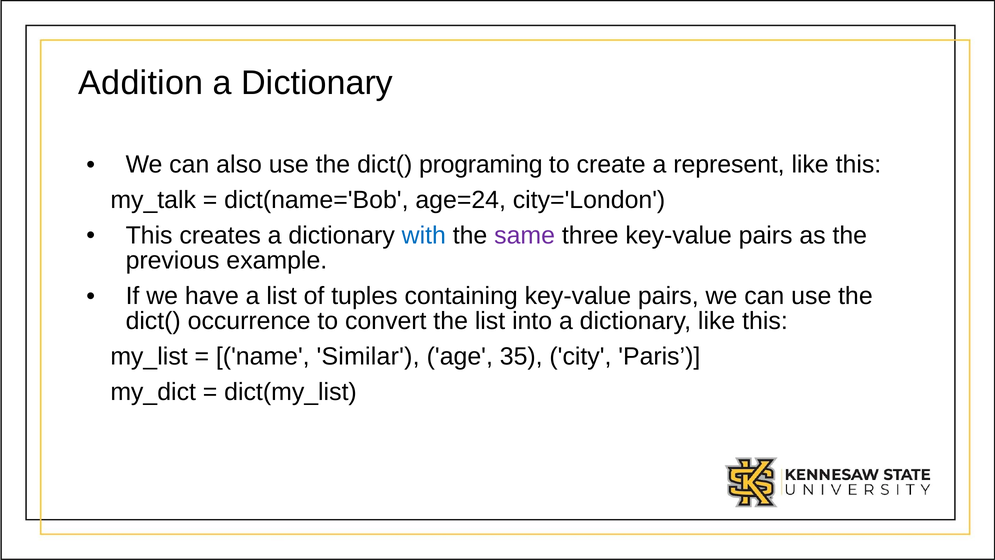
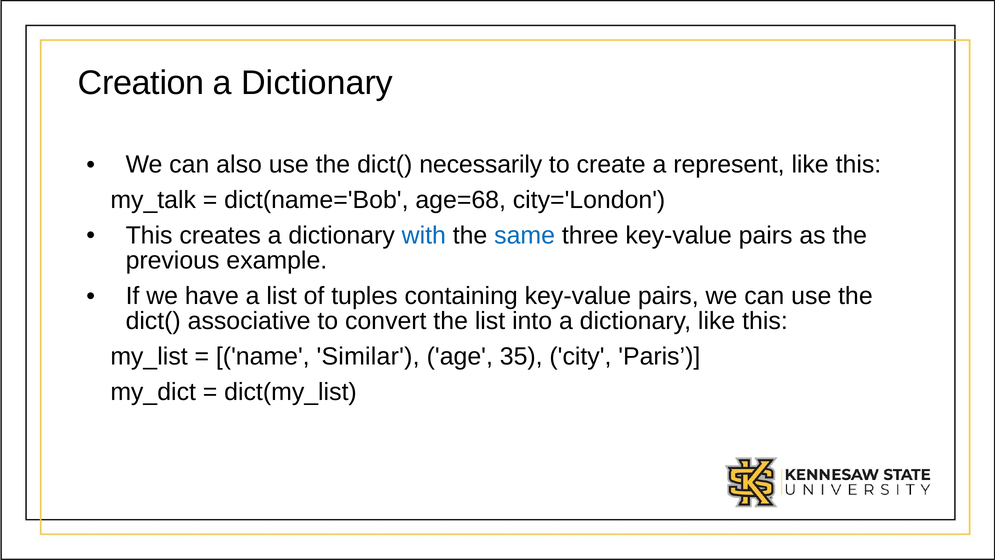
Addition: Addition -> Creation (141, 83)
programing: programing -> necessarily (481, 165)
age=24: age=24 -> age=68 (461, 200)
same colour: purple -> blue (525, 235)
occurrence: occurrence -> associative (249, 321)
